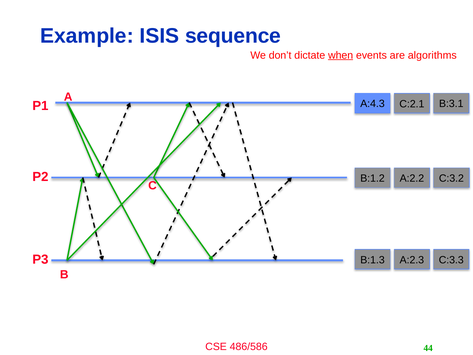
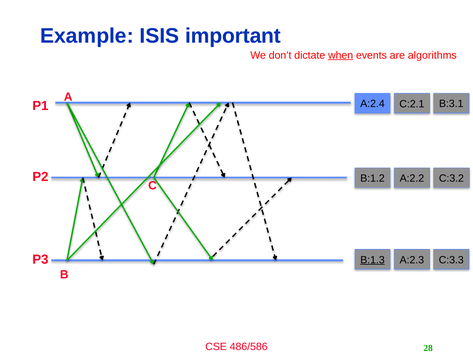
sequence: sequence -> important (233, 36)
A:4.3: A:4.3 -> A:2.4 (372, 104)
B:1.3 underline: none -> present (372, 260)
44: 44 -> 28 (428, 348)
